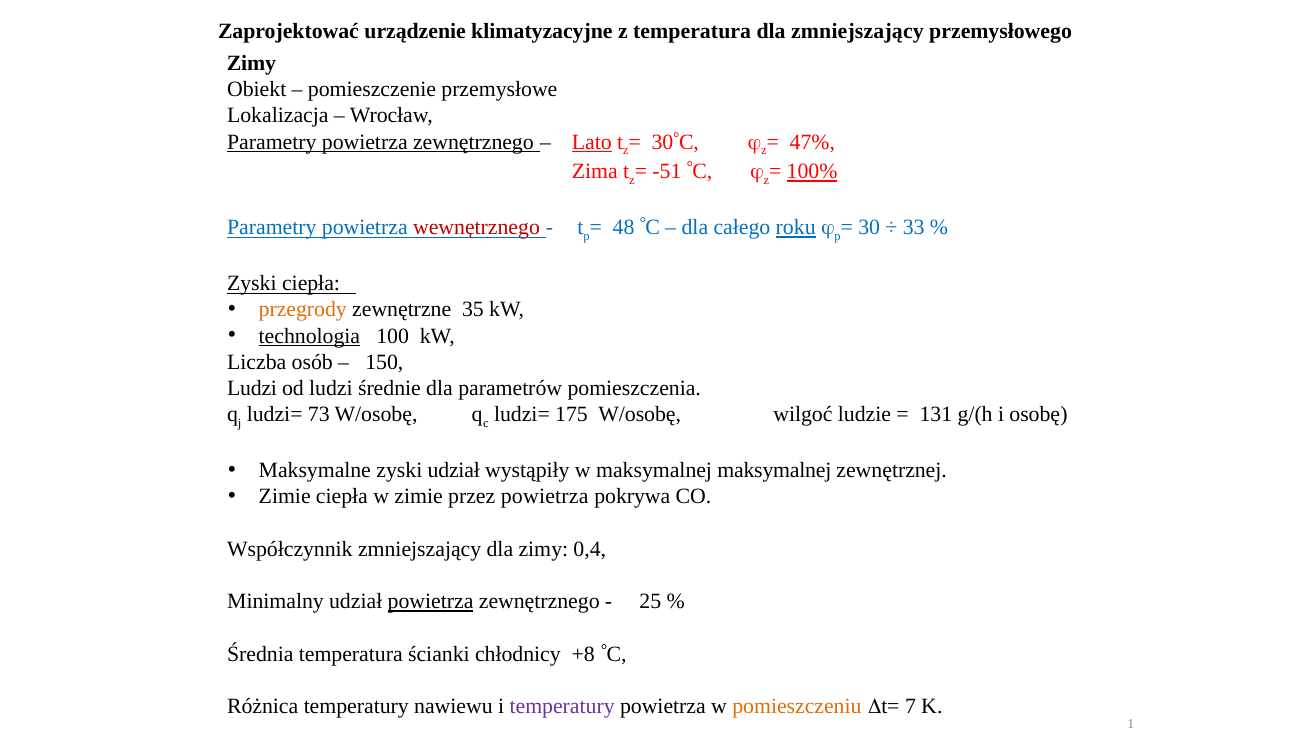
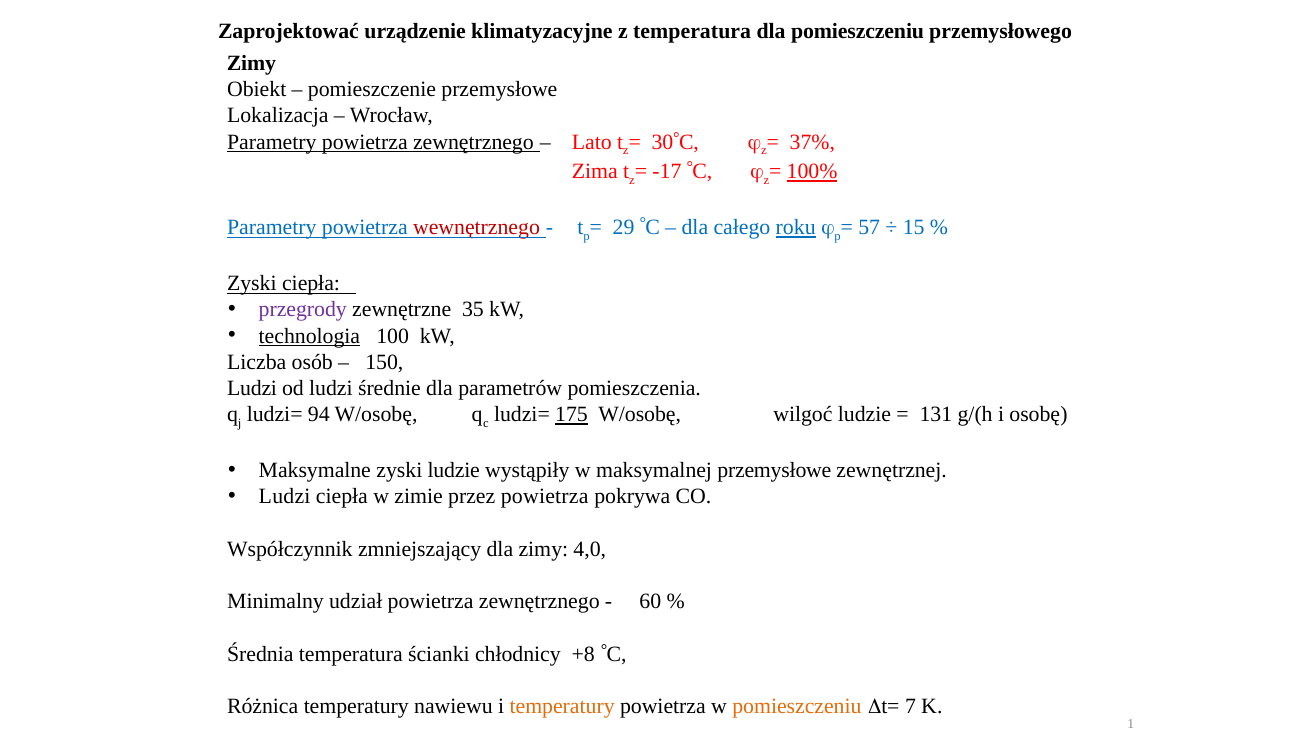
dla zmniejszający: zmniejszający -> pomieszczeniu (858, 32)
Lato underline: present -> none (592, 142)
47%: 47% -> 37% (812, 142)
-51: -51 -> -17 (667, 172)
48: 48 -> 29 (624, 228)
30: 30 -> 57 (869, 228)
33: 33 -> 15 (914, 228)
przegrody colour: orange -> purple (303, 310)
73: 73 -> 94 (319, 414)
175 underline: none -> present (572, 414)
zyski udział: udział -> ludzie (454, 470)
maksymalnej maksymalnej: maksymalnej -> przemysłowe (774, 470)
Zimie: Zimie -> Ludzi (285, 497)
0,4: 0,4 -> 4,0 (590, 549)
powietrza underline: present -> none (431, 601)
25: 25 -> 60 (650, 601)
temperatury colour: purple -> orange (562, 706)
